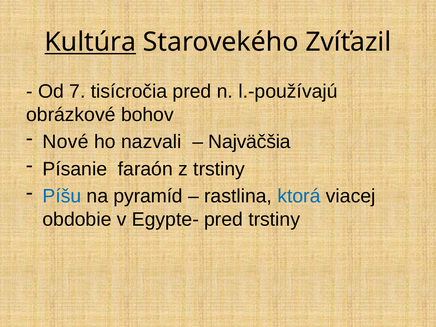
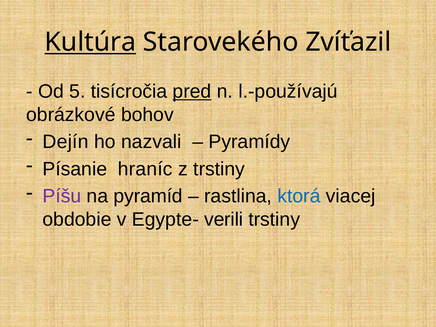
7: 7 -> 5 (77, 91)
pred underline: none -> present (192, 91)
Nové: Nové -> Dejín (66, 142)
Najväčšia: Najväčšia -> Pyramídy (249, 142)
faraón: faraón -> hraníc (145, 169)
Píšu colour: blue -> purple (62, 196)
Egypte- pred: pred -> verili (224, 219)
